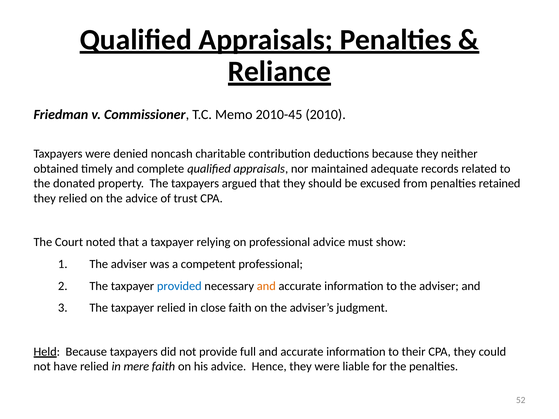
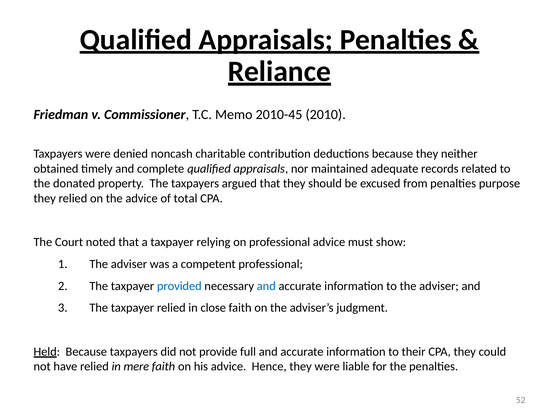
retained: retained -> purpose (500, 184)
trust: trust -> total (186, 199)
and colour: orange -> blue (266, 286)
